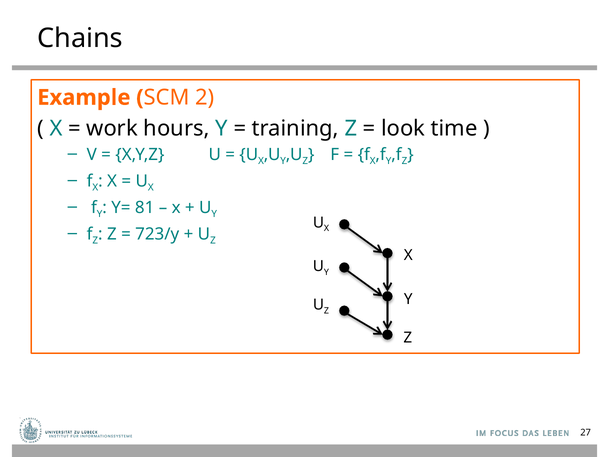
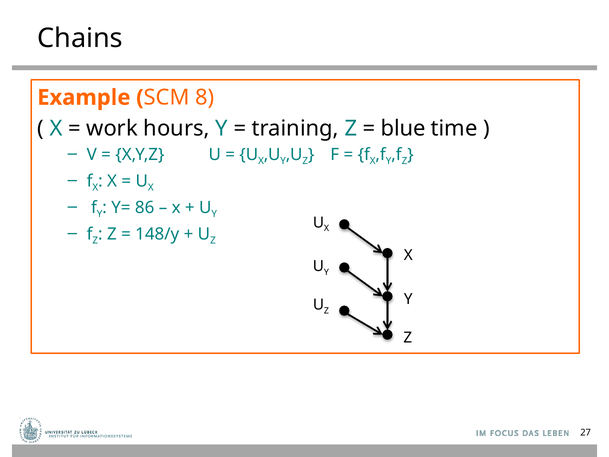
2: 2 -> 8 (205, 97)
look: look -> blue (403, 128)
81: 81 -> 86 (145, 208)
723/y: 723/y -> 148/y (157, 234)
